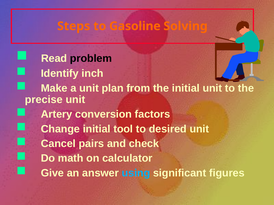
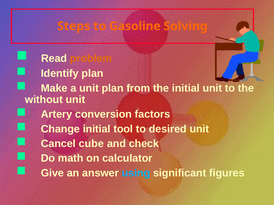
problem colour: black -> orange (91, 59)
Identify inch: inch -> plan (93, 74)
precise: precise -> without (44, 100)
pairs: pairs -> cube (91, 144)
